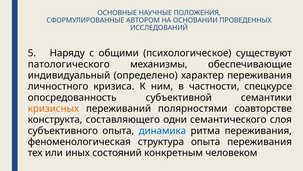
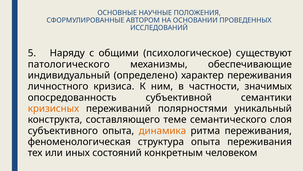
спецкурсе: спецкурсе -> значимых (268, 86)
соавторстве: соавторстве -> уникальный (263, 108)
одни: одни -> теме (175, 119)
динамика colour: blue -> orange (162, 130)
